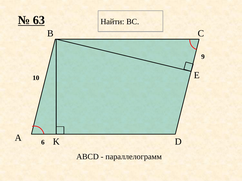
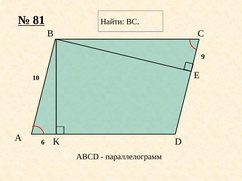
63: 63 -> 81 (39, 20)
